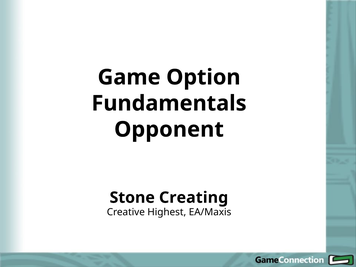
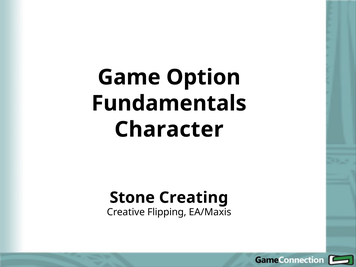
Opponent: Opponent -> Character (169, 129)
Highest: Highest -> Flipping (167, 212)
